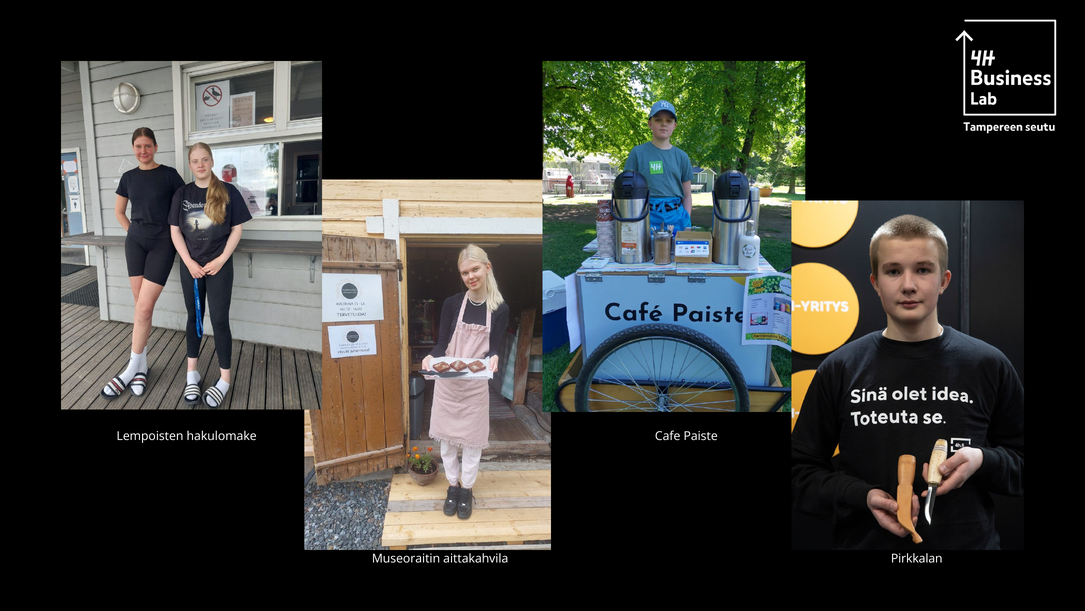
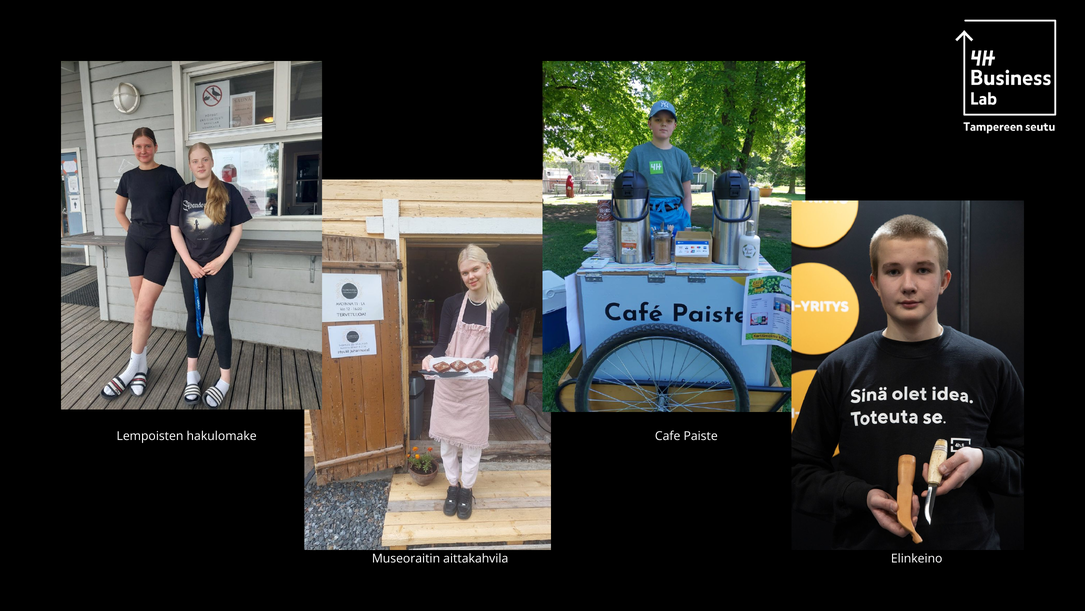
Pirkkalan: Pirkkalan -> Elinkeino (917, 558)
